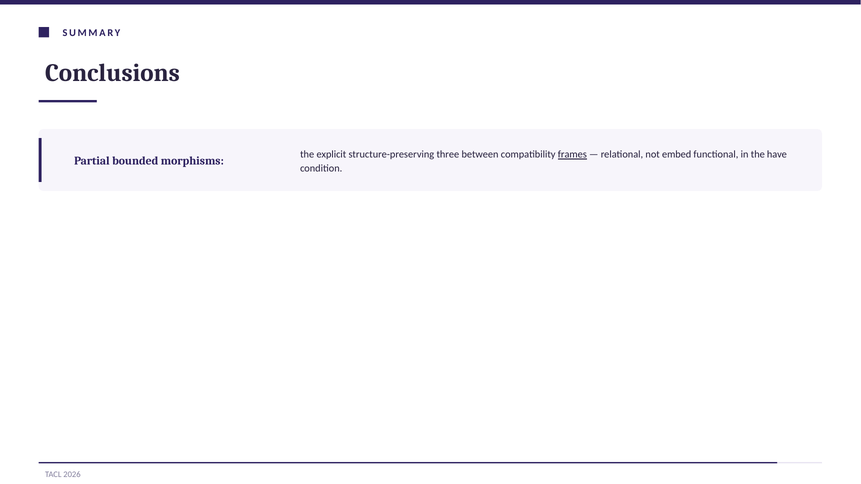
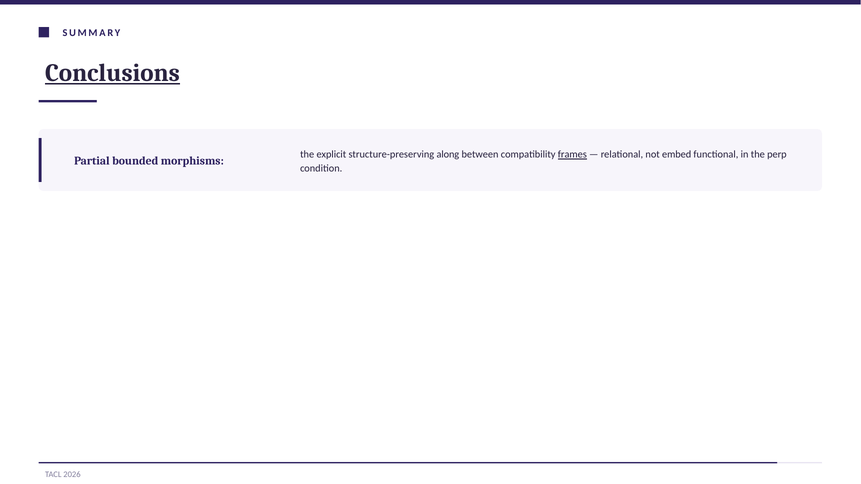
Conclusions underline: none -> present (112, 73)
three: three -> along (448, 155)
have: have -> perp (777, 155)
